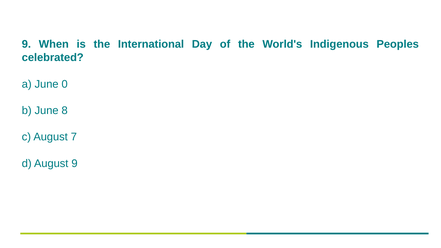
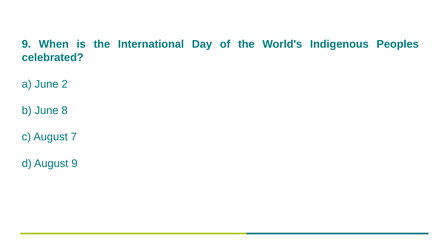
0: 0 -> 2 (65, 84)
